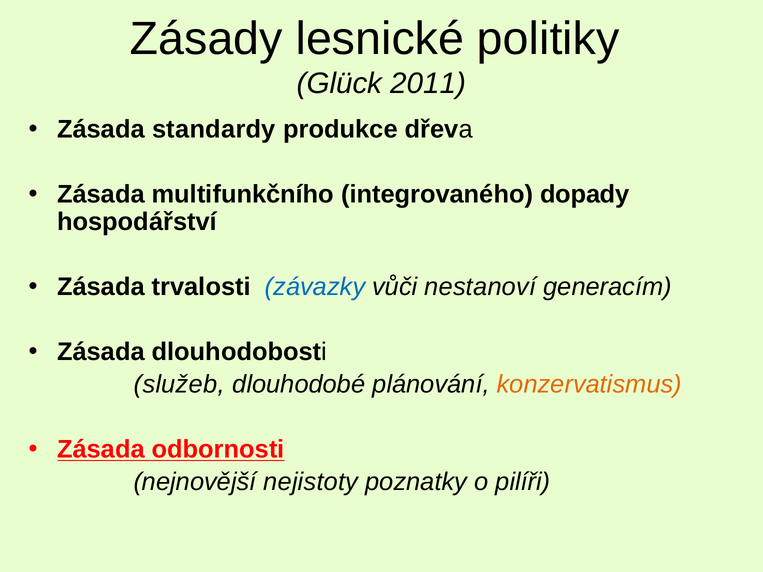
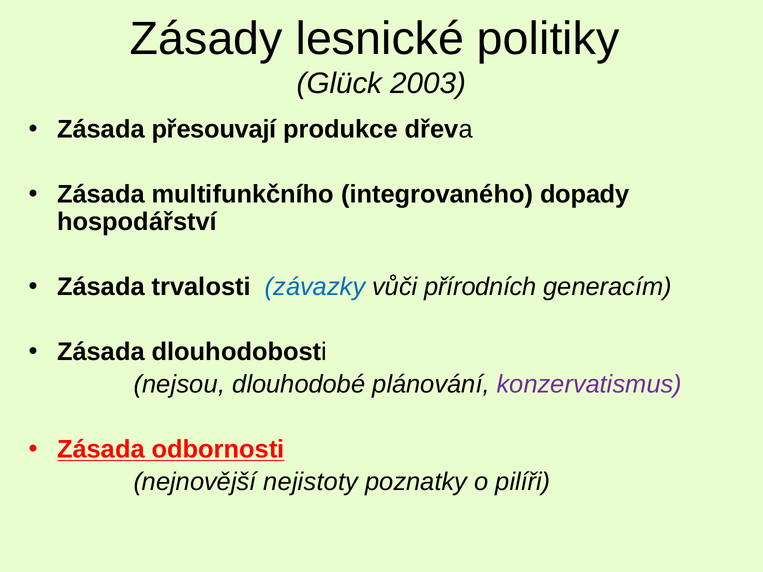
2011: 2011 -> 2003 (428, 84)
standardy: standardy -> přesouvají (214, 129)
nestanoví: nestanoví -> přírodních (480, 287)
služeb: služeb -> nejsou (179, 384)
konzervatismus colour: orange -> purple (589, 384)
